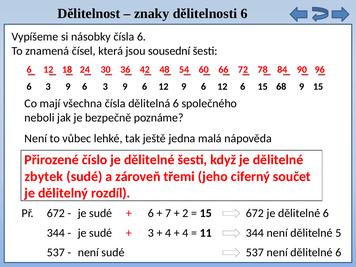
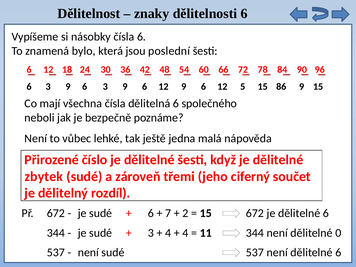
čísel: čísel -> bylo (84, 51)
sousední: sousední -> poslední (169, 51)
12 6: 6 -> 5 (243, 87)
68: 68 -> 86 (281, 87)
5: 5 -> 0 (338, 233)
